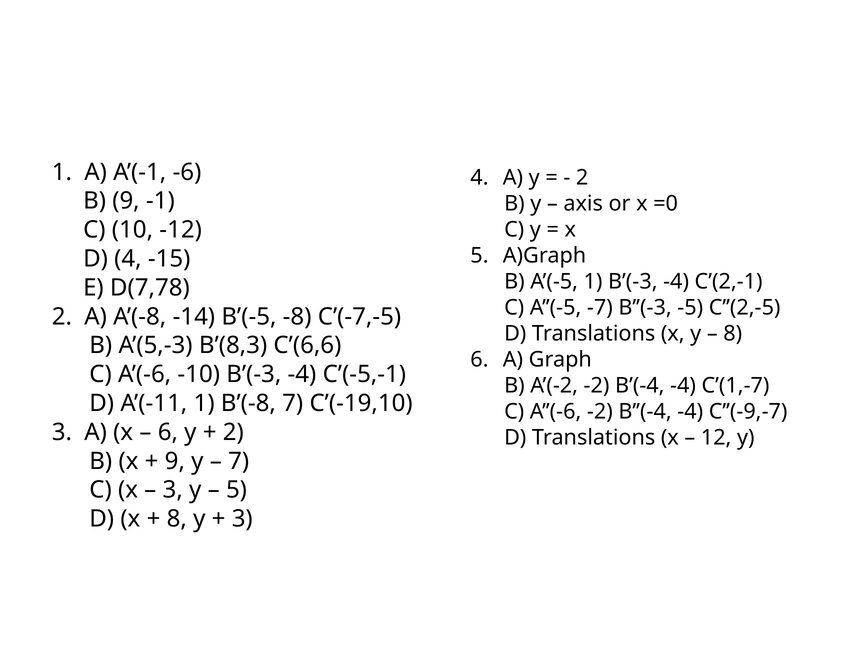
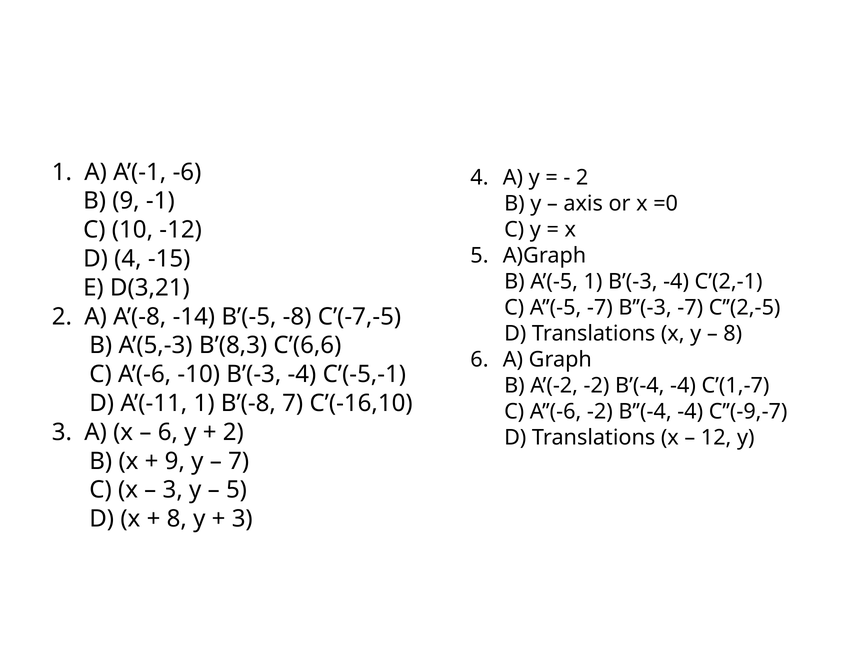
D(7,78: D(7,78 -> D(3,21 (150, 287)
B’’(-3 -5: -5 -> -7 (690, 307)
C’(-19,10: C’(-19,10 -> C’(-16,10 (361, 403)
